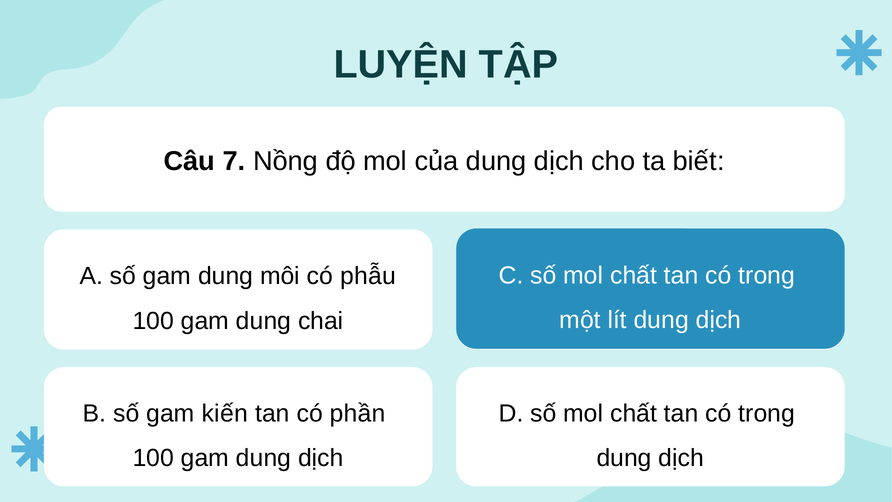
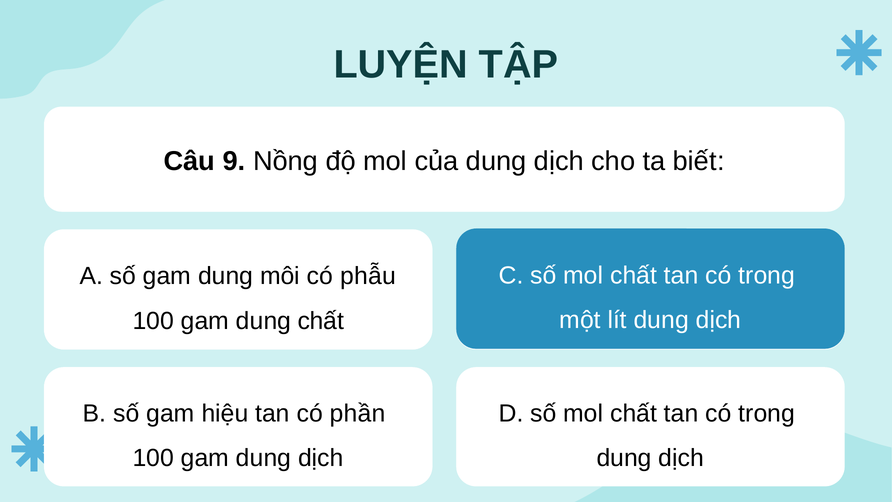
7: 7 -> 9 (234, 161)
dung chai: chai -> chất (321, 321)
kiến: kiến -> hiệu (225, 413)
